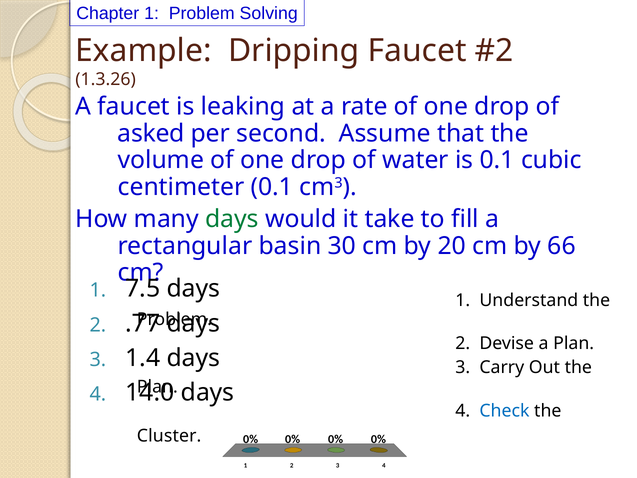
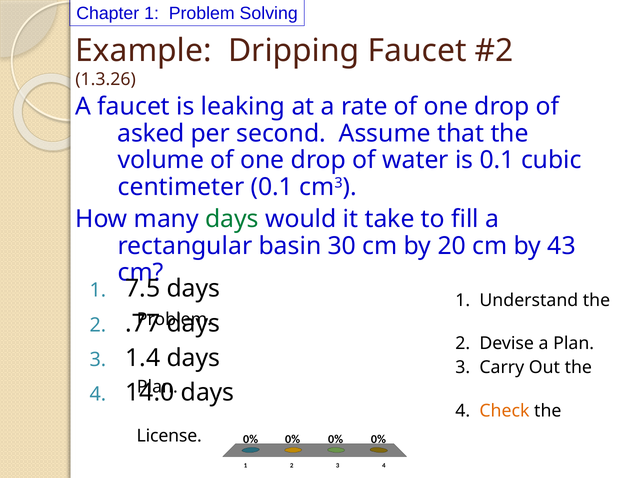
66: 66 -> 43 (562, 246)
Check colour: blue -> orange (504, 410)
Cluster: Cluster -> License (169, 436)
